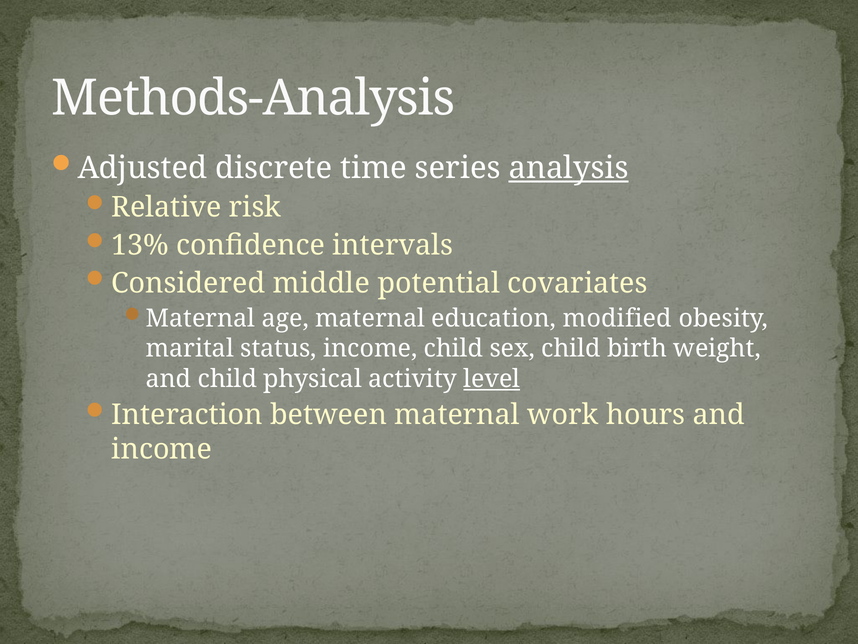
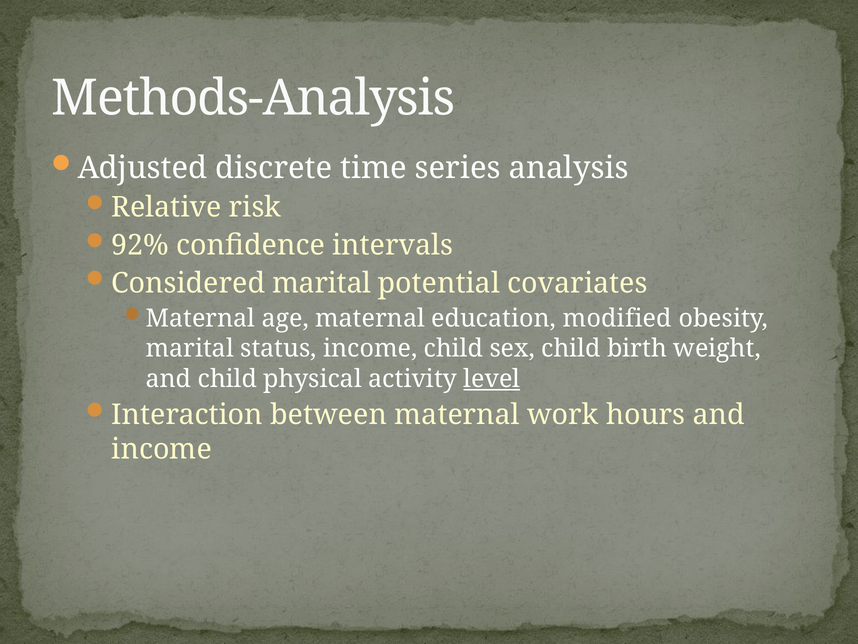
analysis underline: present -> none (569, 168)
13%: 13% -> 92% (140, 245)
Considered middle: middle -> marital (322, 283)
